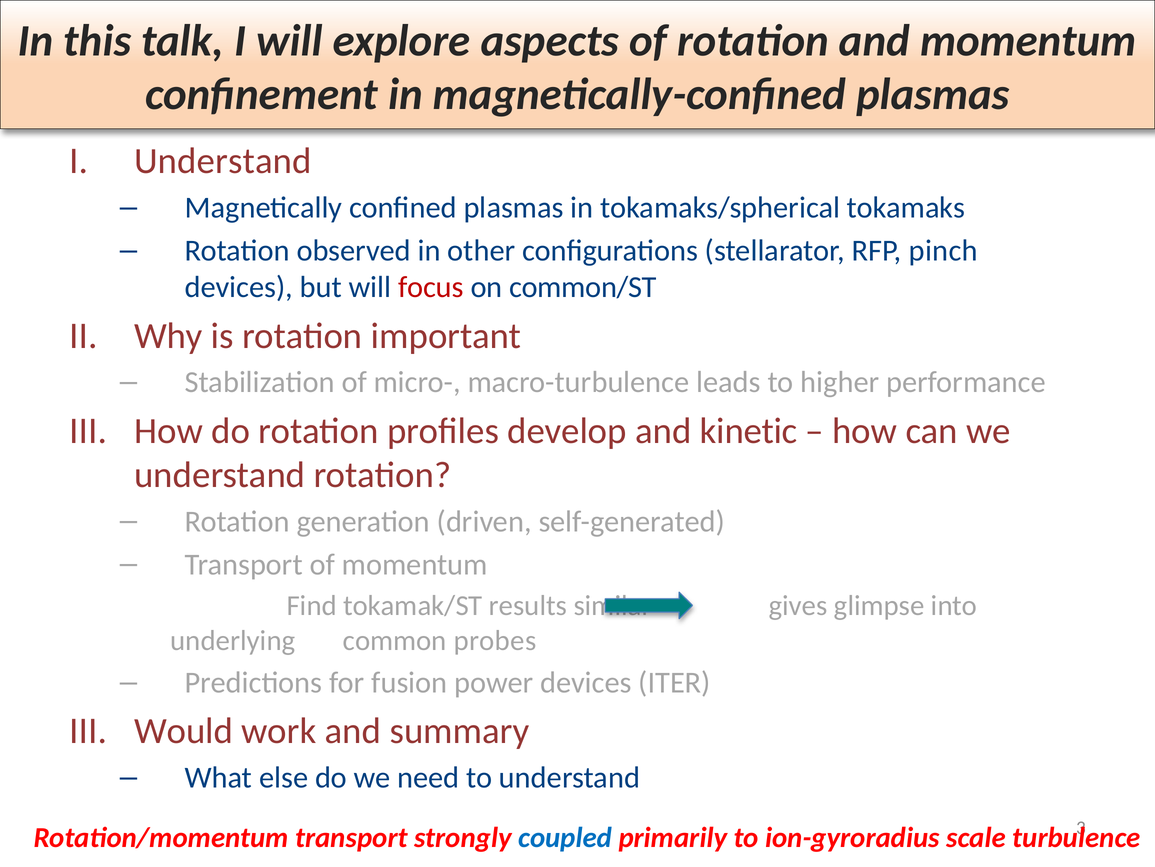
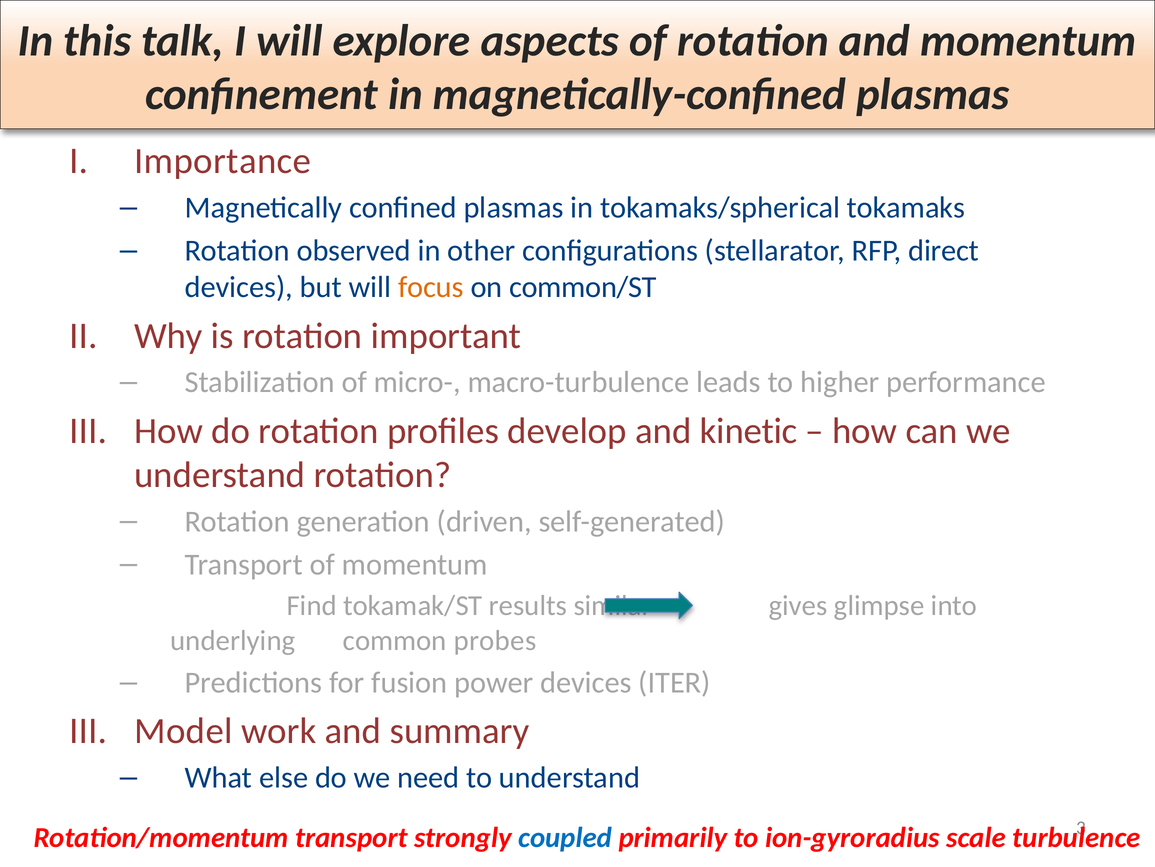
I Understand: Understand -> Importance (223, 161)
pinch: pinch -> direct (944, 251)
focus colour: red -> orange (431, 287)
Would: Would -> Model (183, 731)
